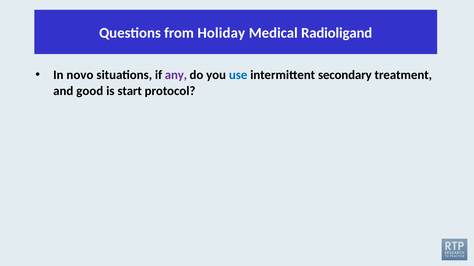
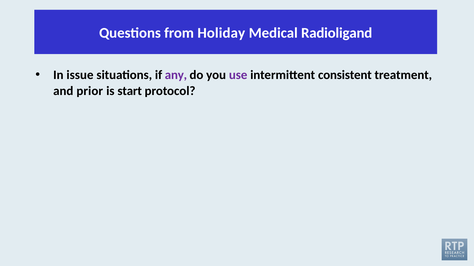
novo: novo -> issue (80, 75)
use colour: blue -> purple (238, 75)
secondary: secondary -> consistent (345, 75)
good: good -> prior (90, 91)
